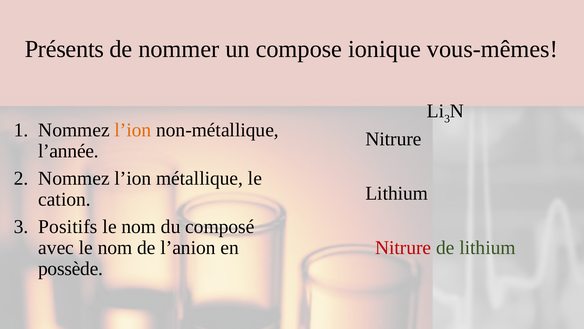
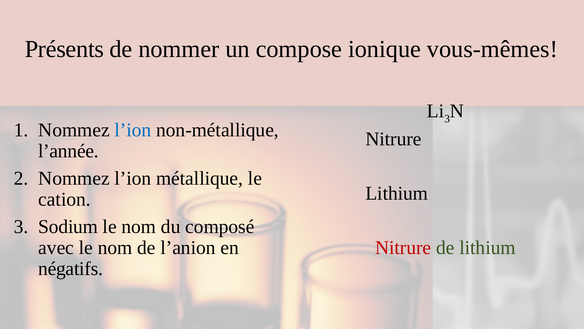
l’ion colour: orange -> blue (133, 130)
Positifs: Positifs -> Sodium (68, 226)
possède: possède -> négatifs (71, 268)
